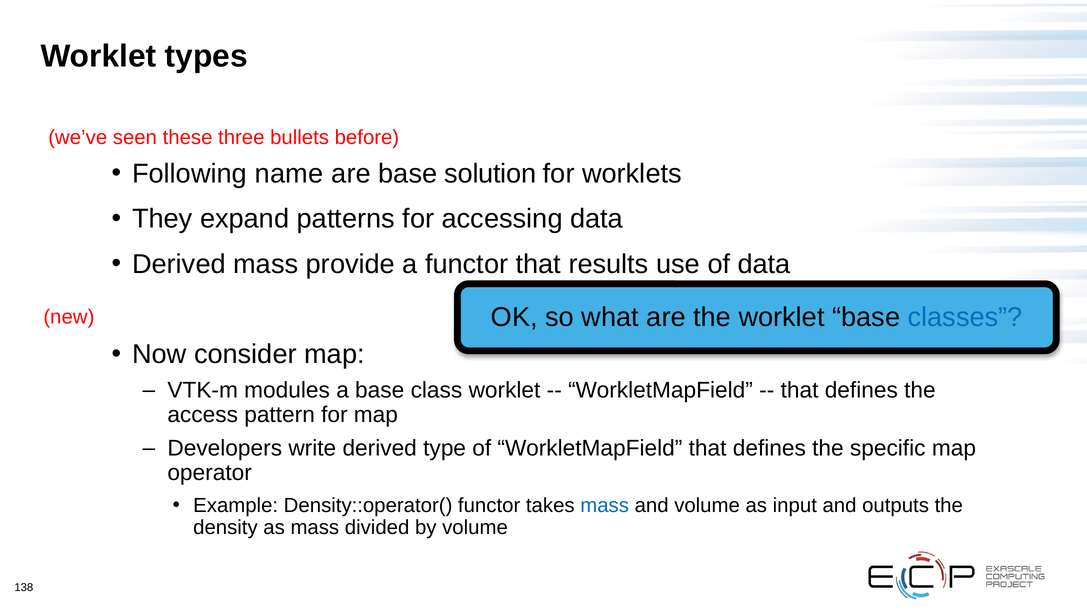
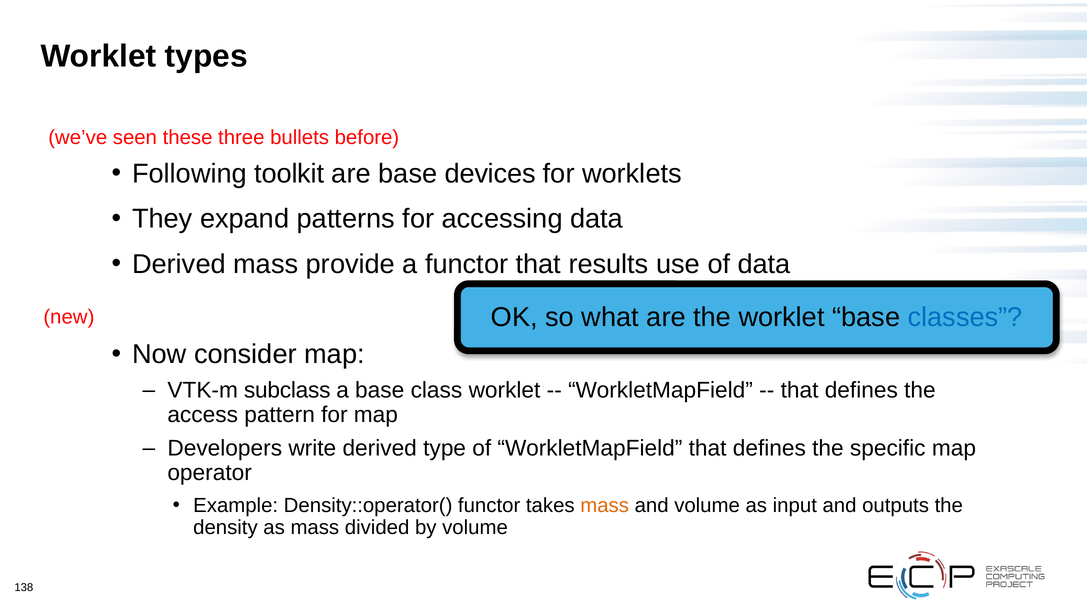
name: name -> toolkit (289, 173)
solution: solution -> devices (490, 173)
modules: modules -> subclass (287, 390)
mass colour: blue -> orange (605, 505)
